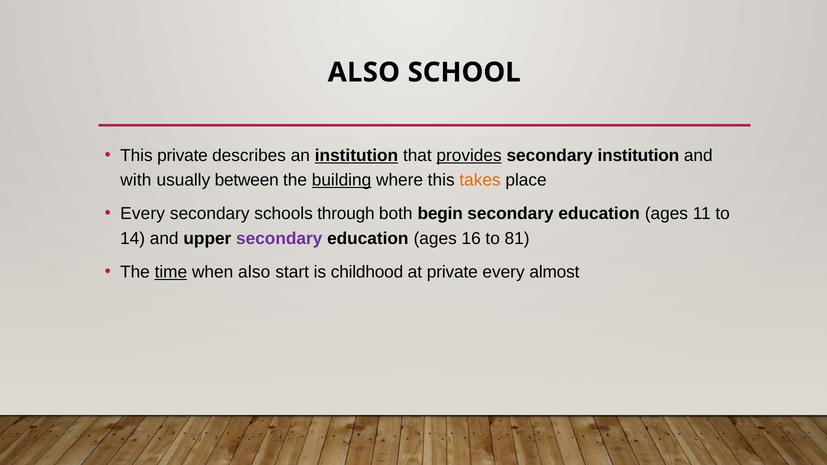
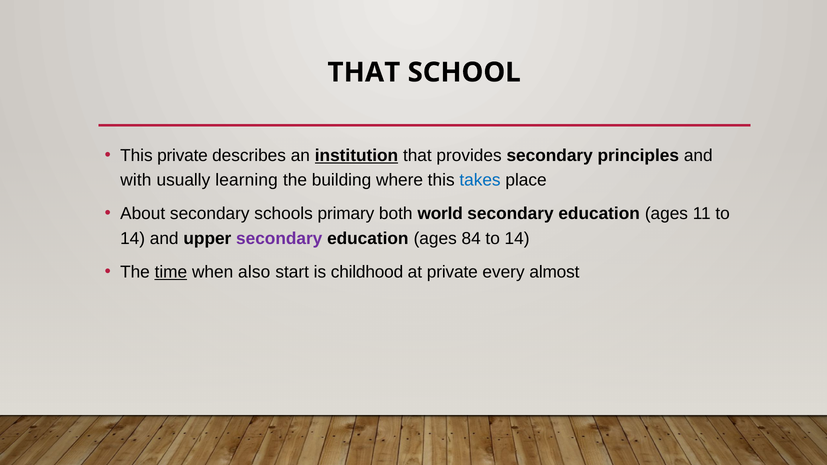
ALSO: ALSO -> THAT (364, 72)
provides underline: present -> none (469, 156)
secondary institution: institution -> principles (638, 156)
between: between -> learning (247, 180)
building underline: present -> none (342, 180)
takes colour: orange -> blue (480, 180)
Every: Every -> About (143, 214)
through: through -> primary (346, 214)
begin: begin -> world (440, 214)
16: 16 -> 84 (471, 239)
81: 81 -> 14 (517, 239)
